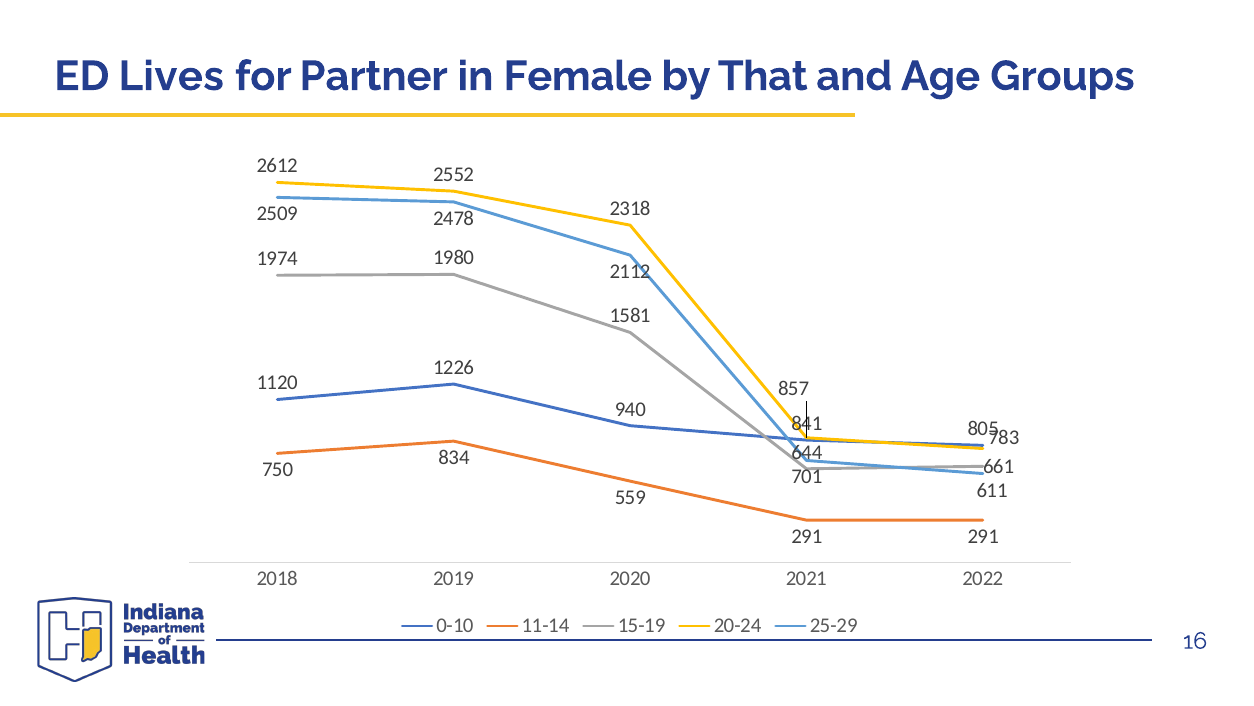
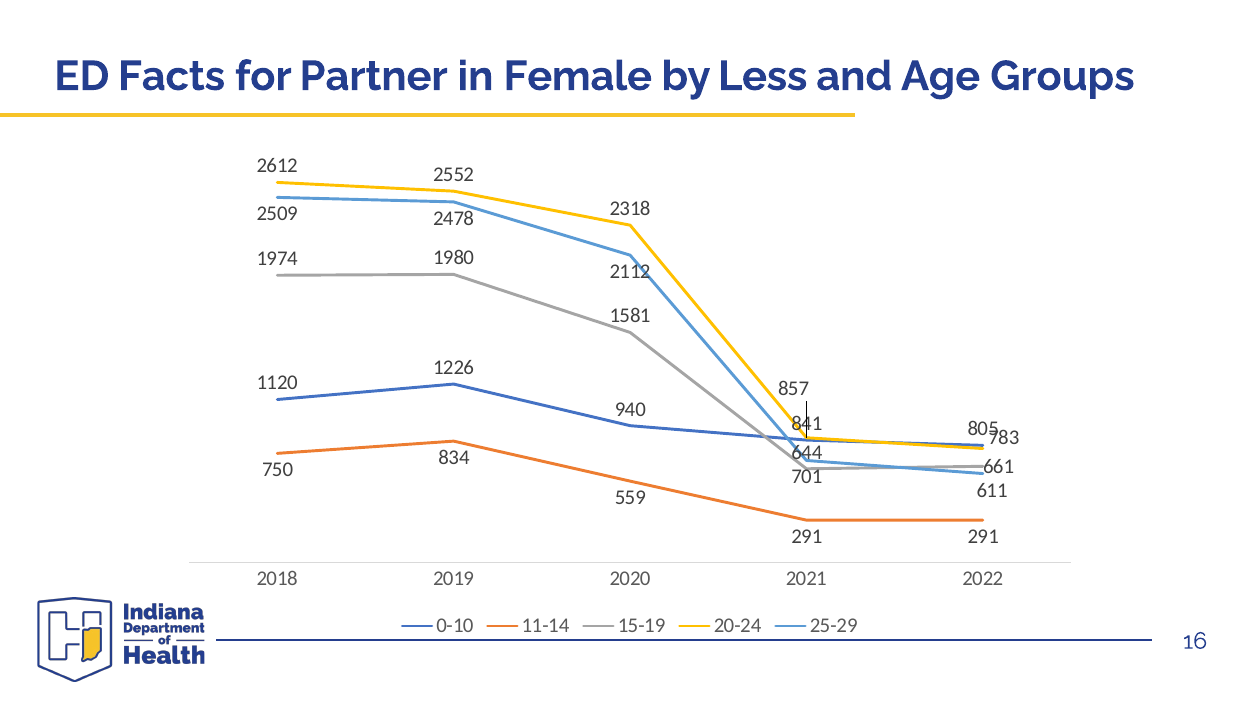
Lives: Lives -> Facts (172, 76)
That: That -> Less (763, 76)
